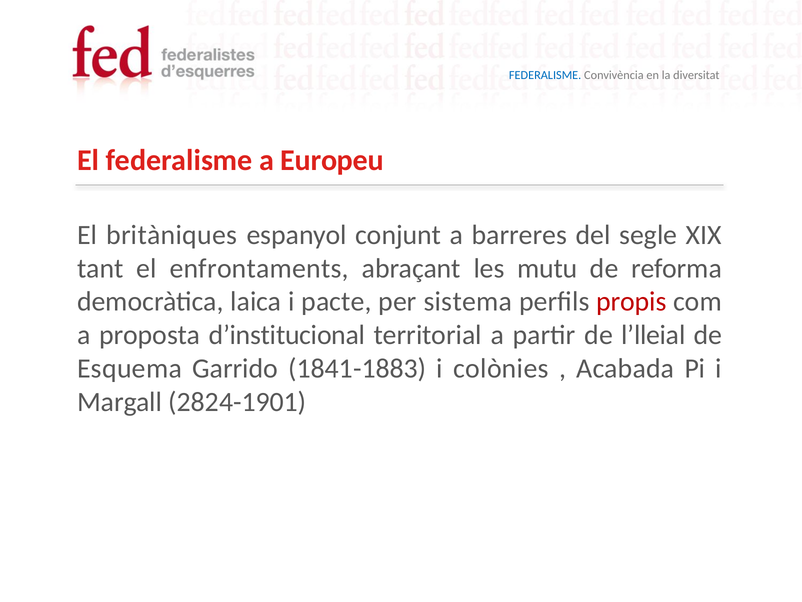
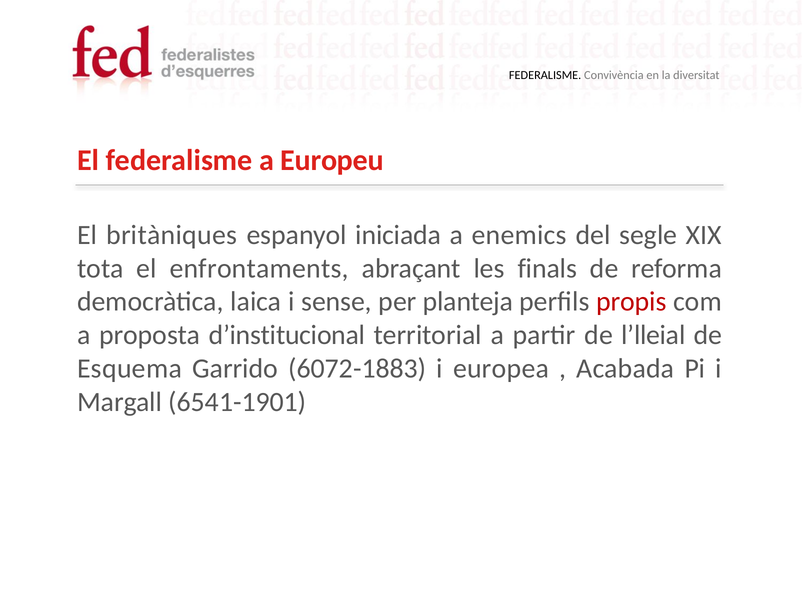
FEDERALISME colour: blue -> black (545, 75)
conjunt: conjunt -> iniciada (398, 235)
barreres: barreres -> enemics (519, 235)
tant: tant -> tota (100, 268)
mutu: mutu -> finals (547, 268)
pacte: pacte -> sense (337, 302)
sistema: sistema -> planteja (468, 302)
1841-1883: 1841-1883 -> 6072-1883 (357, 368)
colònies: colònies -> europea (501, 368)
2824-1901: 2824-1901 -> 6541-1901 (237, 402)
